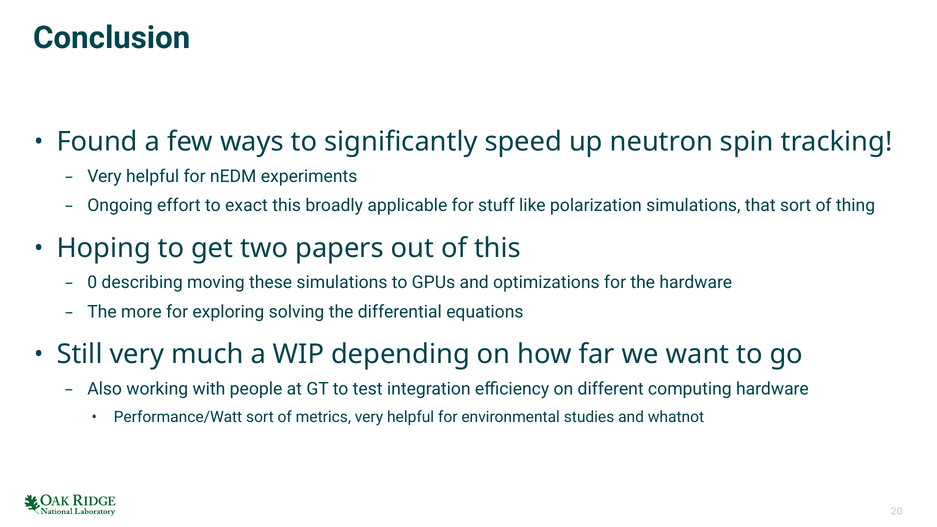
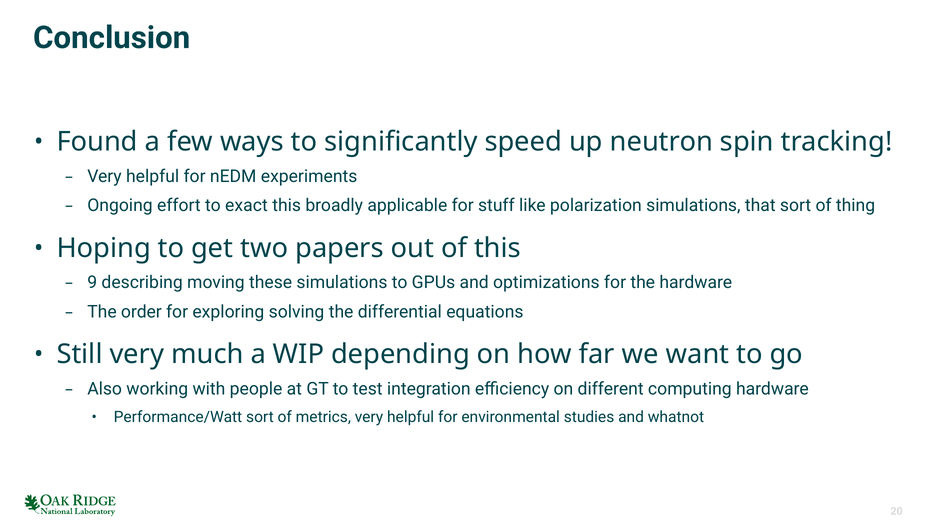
0: 0 -> 9 (92, 283)
more: more -> order (141, 312)
